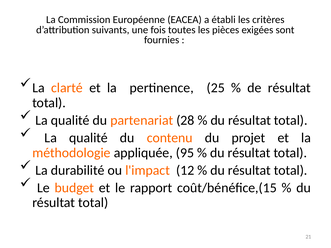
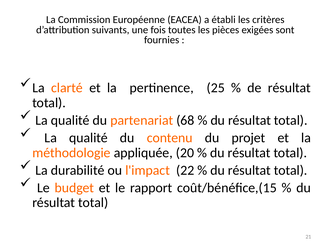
28: 28 -> 68 (185, 120)
95: 95 -> 20 (185, 153)
12: 12 -> 22 (185, 170)
